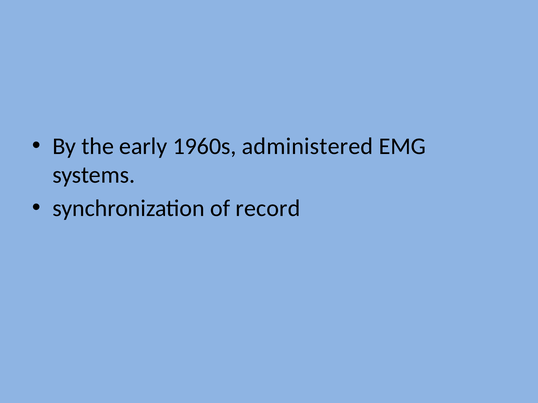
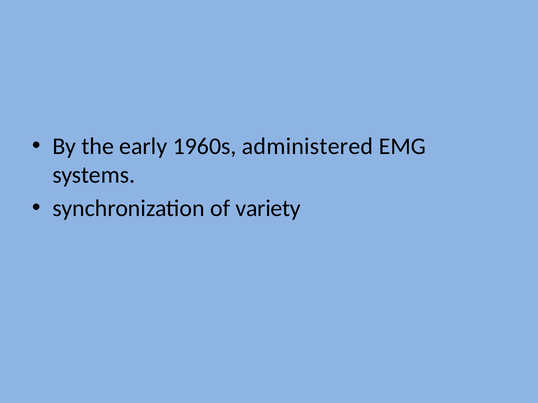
record: record -> variety (268, 209)
